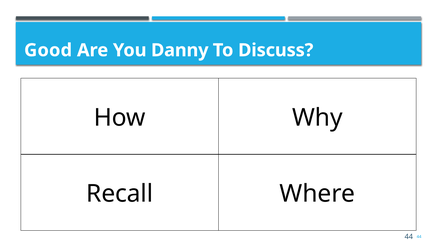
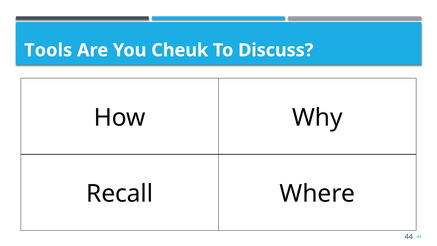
Good: Good -> Tools (48, 50)
Danny: Danny -> Cheuk (180, 50)
